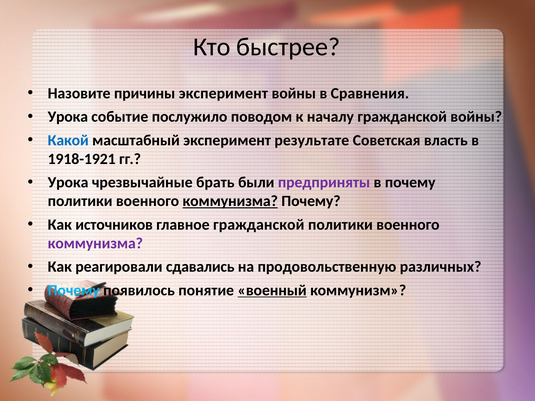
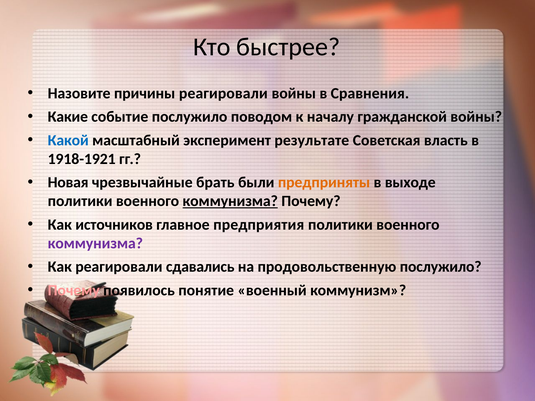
причины эксперимент: эксперимент -> реагировали (223, 93)
Урока: Урока -> Какие (68, 117)
Урока: Урока -> Новая (68, 183)
предприняты colour: purple -> orange (324, 183)
в почему: почему -> выходе (410, 183)
главное гражданской: гражданской -> предприятия (259, 225)
продовольственную различных: различных -> послужило (441, 267)
Почему colour: light blue -> pink (74, 290)
военный underline: present -> none (272, 290)
